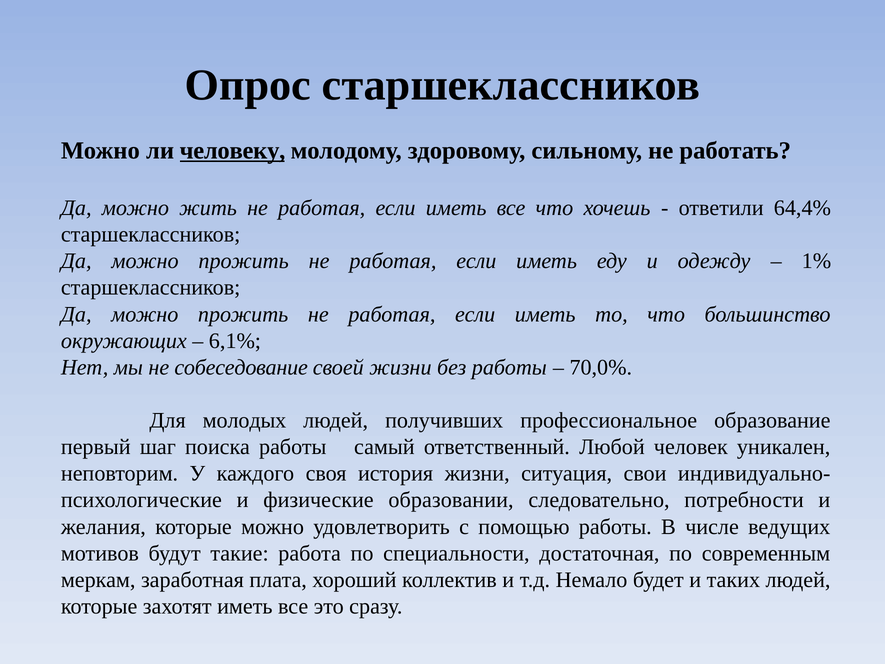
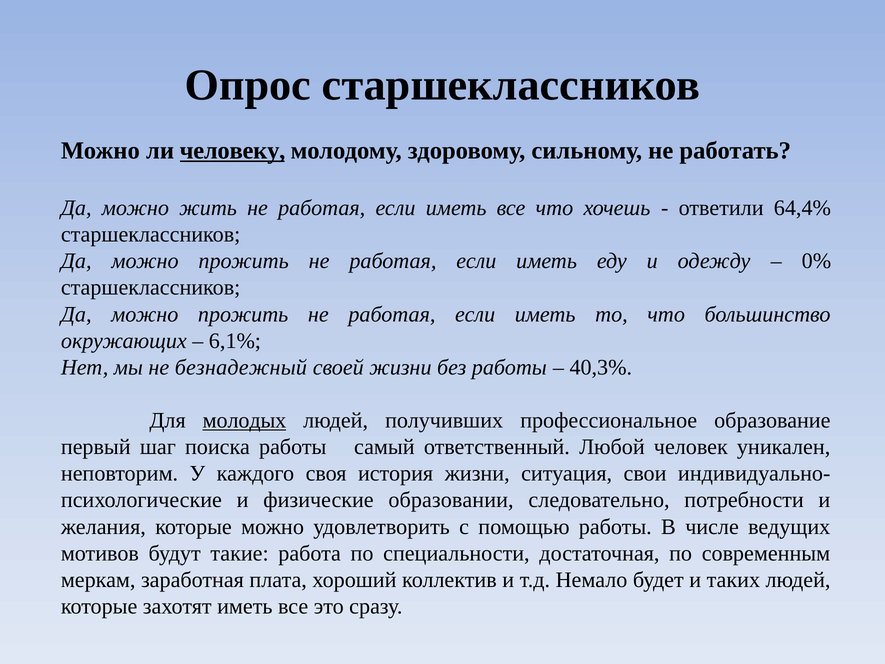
1%: 1% -> 0% (816, 261)
собеседование: собеседование -> безнадежный (241, 367)
70,0%: 70,0% -> 40,3% (601, 367)
молодых underline: none -> present (245, 420)
